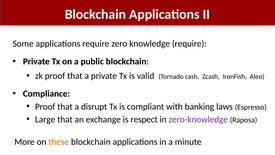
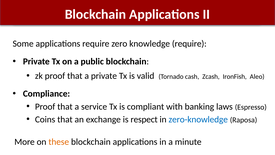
disrupt: disrupt -> service (94, 106)
Large: Large -> Coins (45, 119)
zero-knowledge colour: purple -> blue (198, 119)
